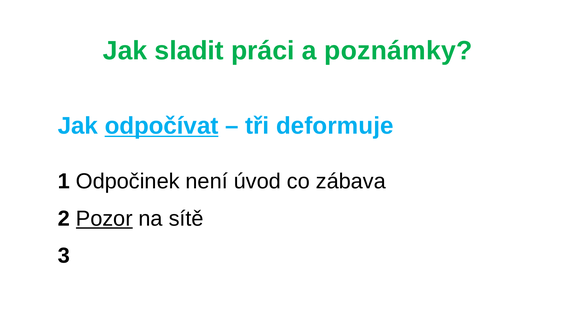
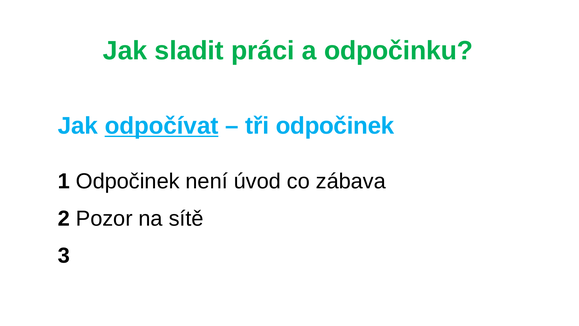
poznámky: poznámky -> odpočinku (398, 51)
tři deformuje: deformuje -> odpočinek (335, 126)
Pozor underline: present -> none (104, 218)
